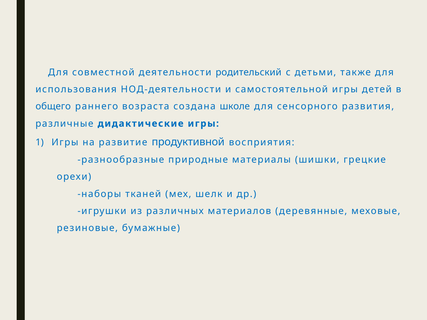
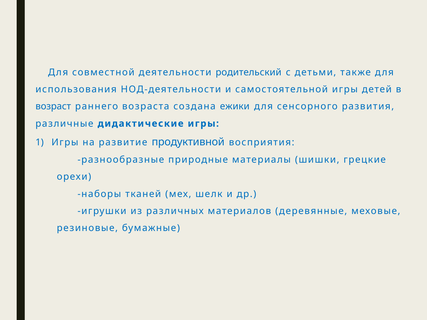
общего: общего -> возраст (53, 107)
школе: школе -> ежики (235, 107)
